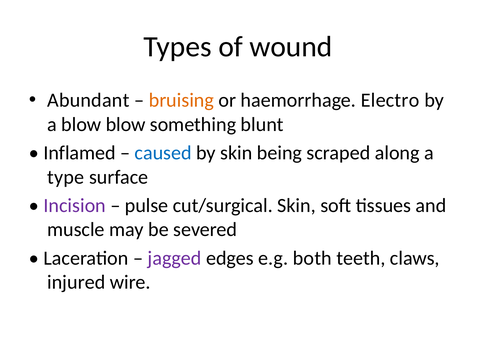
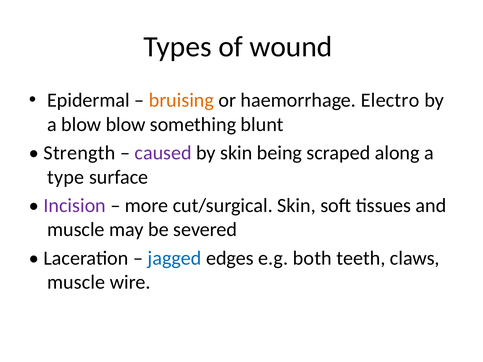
Abundant: Abundant -> Epidermal (88, 100)
Inflamed: Inflamed -> Strength (79, 153)
caused colour: blue -> purple (163, 153)
pulse: pulse -> more (147, 206)
jagged colour: purple -> blue (175, 258)
injured: injured -> muscle (76, 282)
